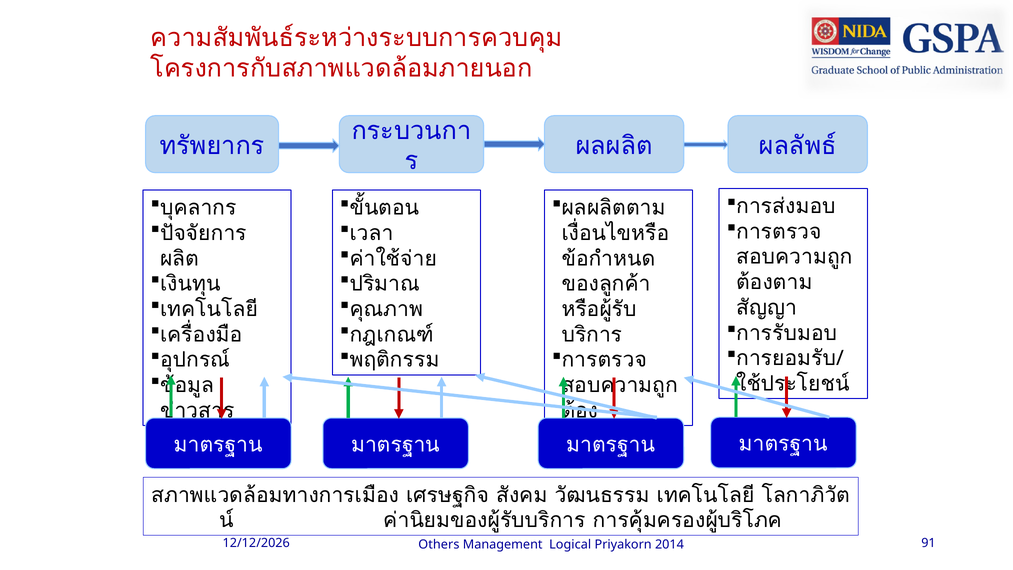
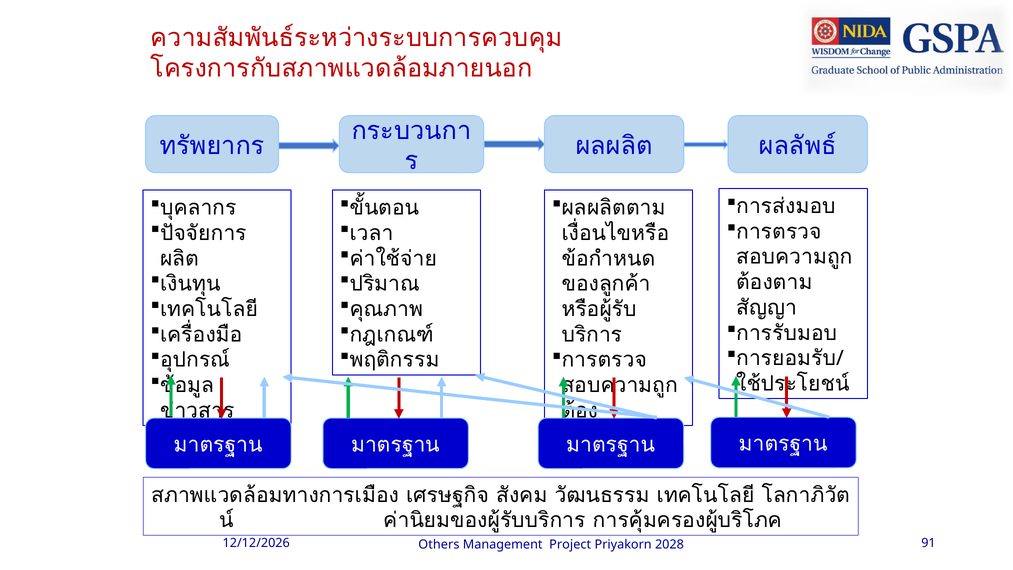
Logical: Logical -> Project (570, 544)
2014: 2014 -> 2028 (669, 544)
